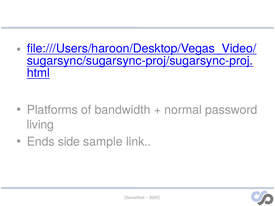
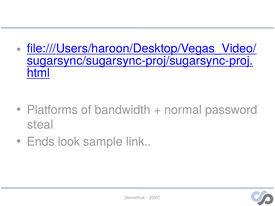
living: living -> steal (40, 125)
side: side -> look (69, 142)
